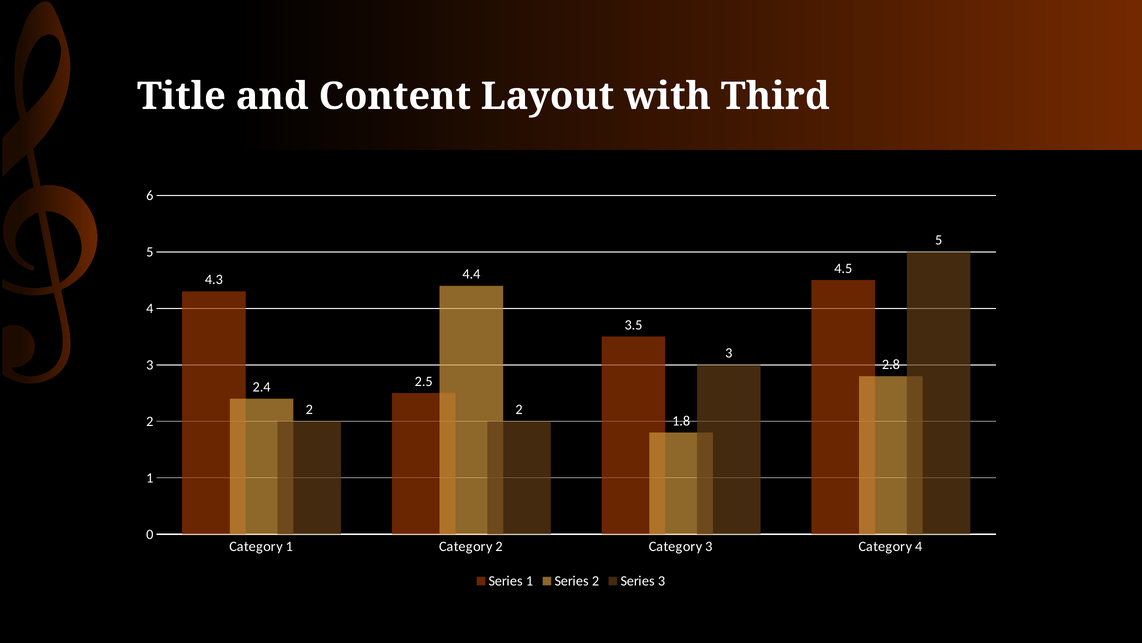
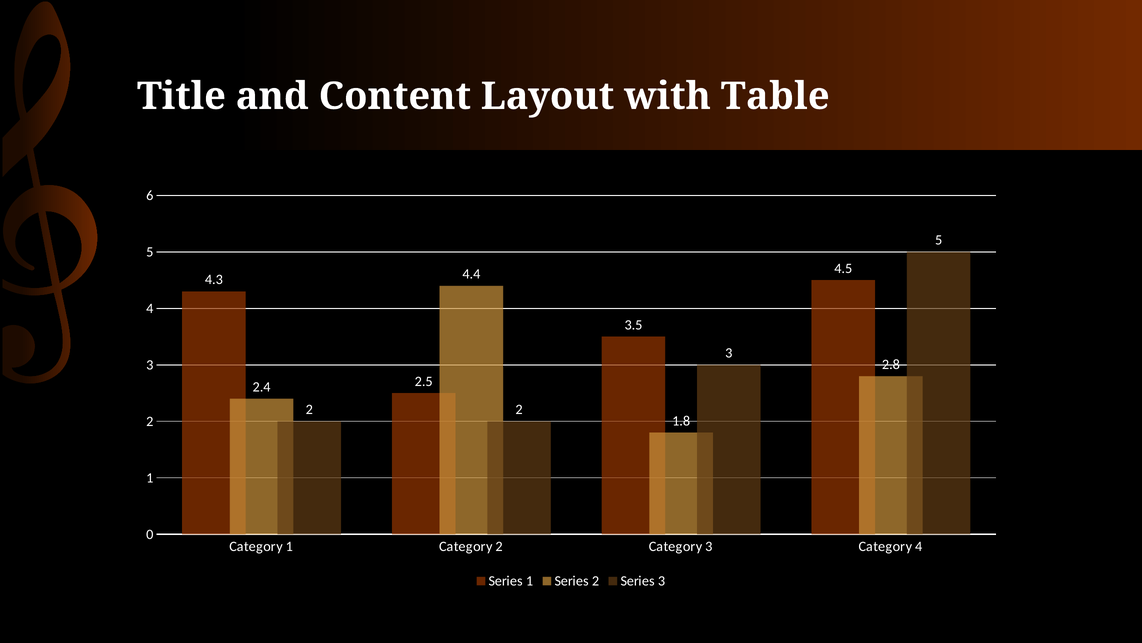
Third: Third -> Table (775, 96)
